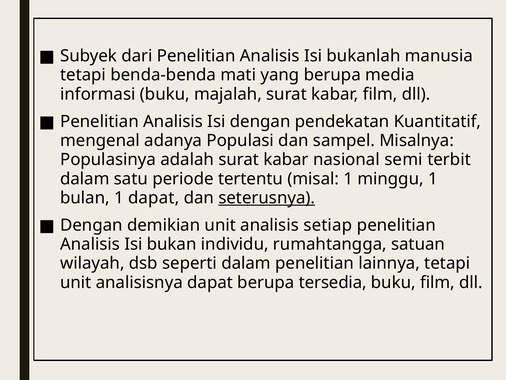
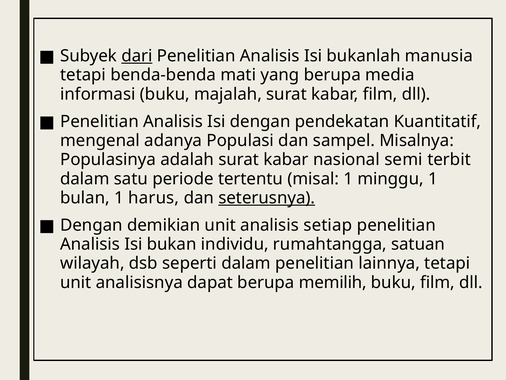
dari underline: none -> present (137, 56)
1 dapat: dapat -> harus (154, 198)
tersedia: tersedia -> memilih (333, 282)
